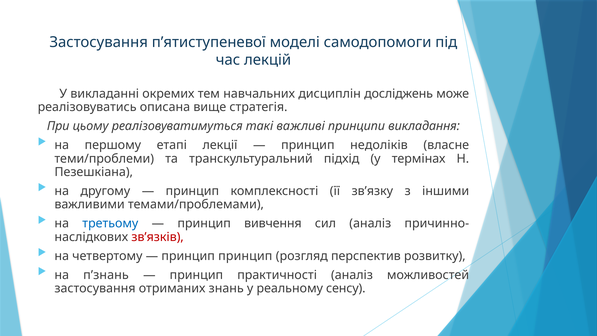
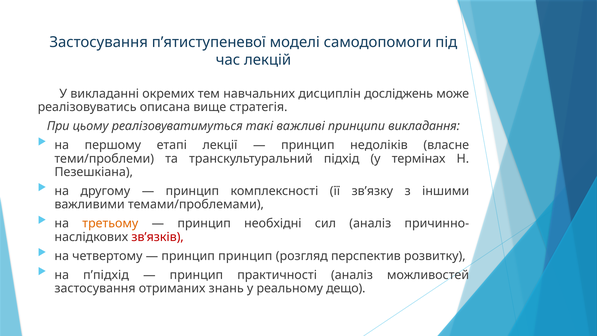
третьому colour: blue -> orange (110, 223)
вивчення: вивчення -> необхідні (273, 223)
п’знань: п’знань -> п’підхід (106, 275)
сенсу: сенсу -> дещо (346, 288)
